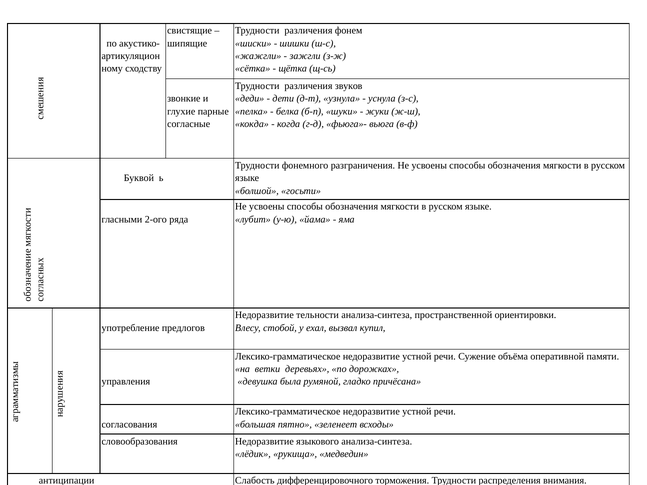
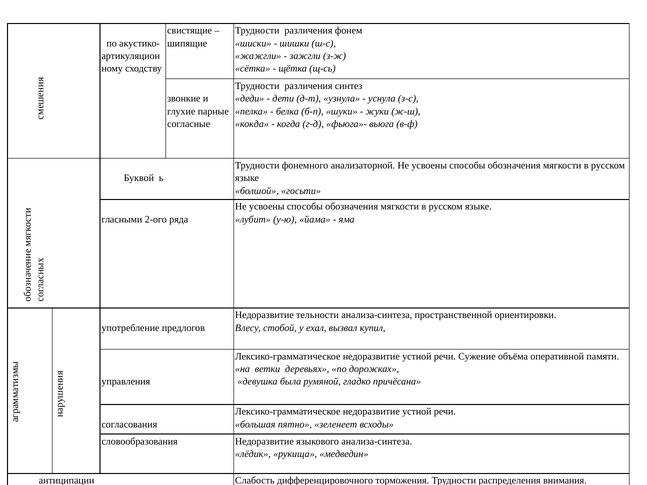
звуков: звуков -> синтез (349, 86)
разграничения: разграничения -> анализаторной (363, 166)
